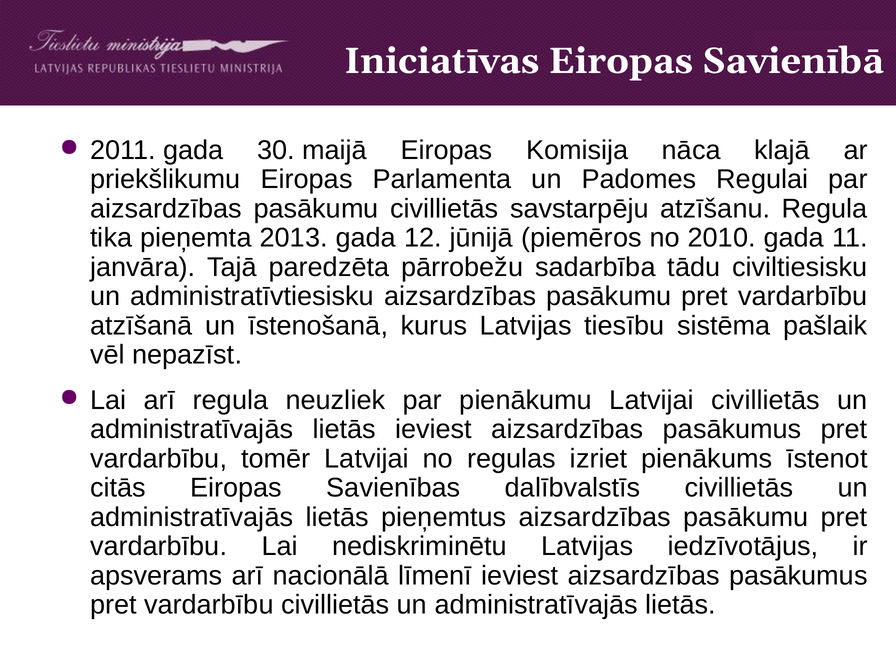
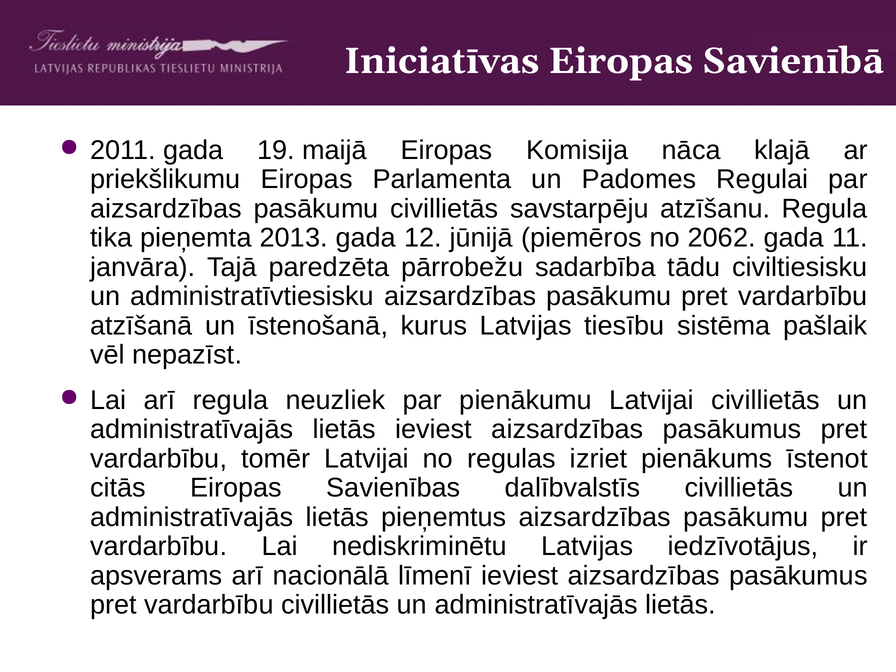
30: 30 -> 19 (276, 150)
2010: 2010 -> 2062 (722, 238)
